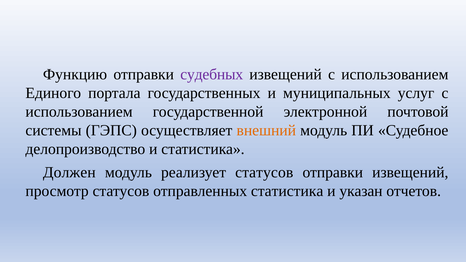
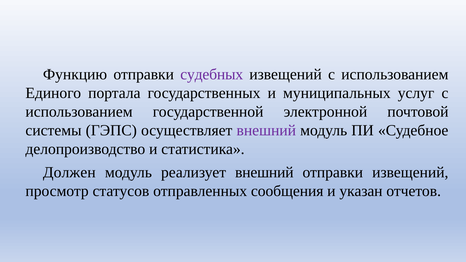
внешний colour: orange -> purple (266, 130)
реализует статусов: статусов -> внешний (264, 172)
отправленных статистика: статистика -> сообщения (287, 191)
